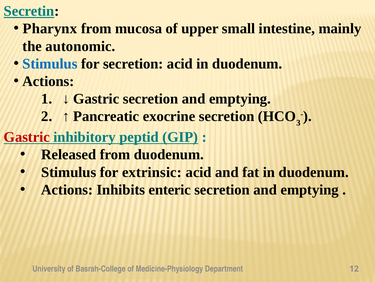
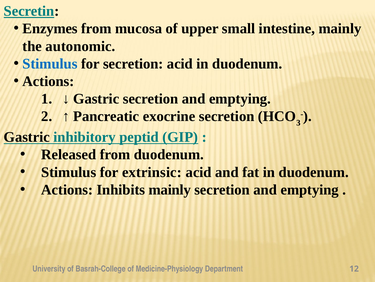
Pharynx: Pharynx -> Enzymes (50, 29)
Gastric colour: red -> black (27, 137)
Inhibits enteric: enteric -> mainly (170, 189)
